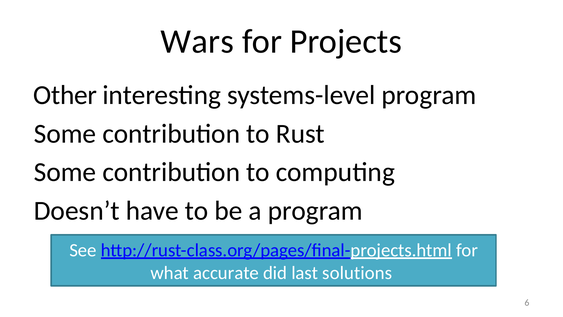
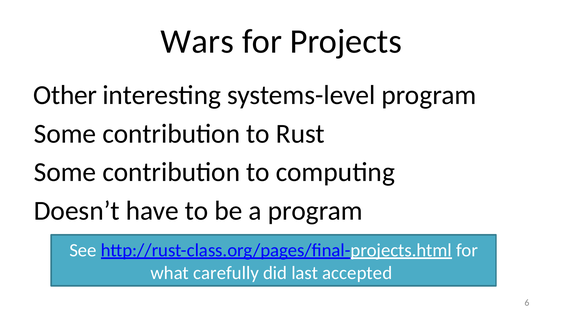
accurate: accurate -> carefully (226, 273)
solutions: solutions -> accepted (357, 273)
